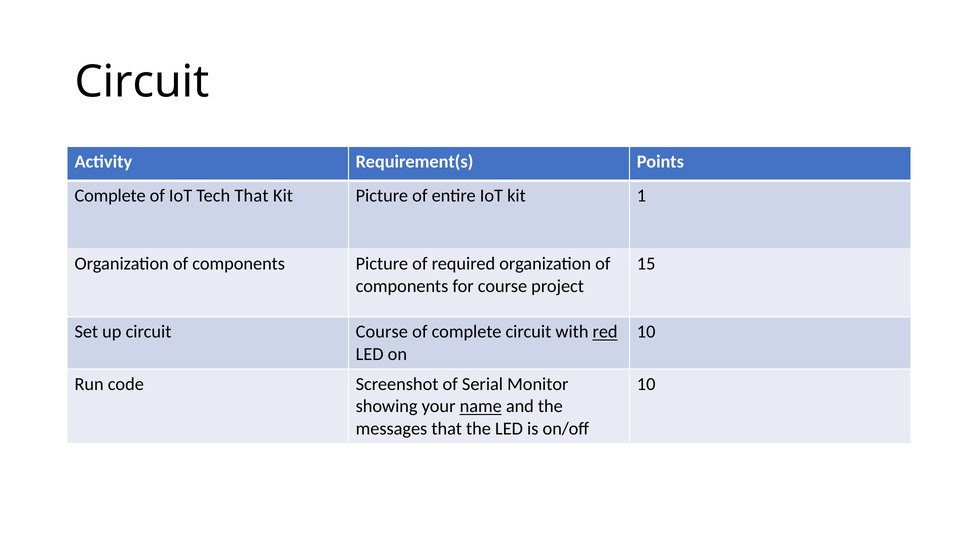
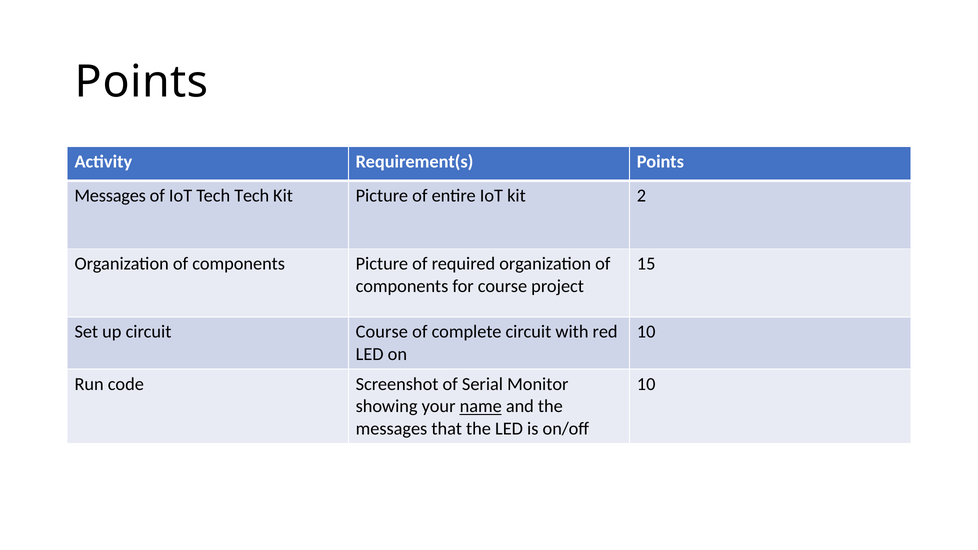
Circuit: Circuit -> Points (142, 82)
Complete: Complete -> Messages (110, 196)
Tech That: That -> Tech (252, 196)
1: 1 -> 2 (642, 196)
red underline: present -> none (605, 332)
